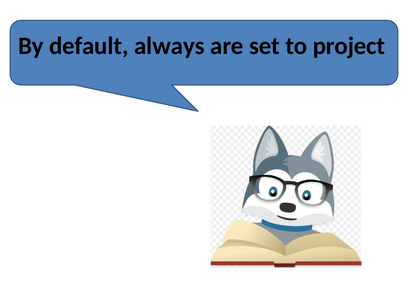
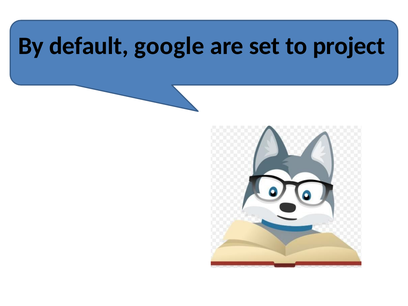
always: always -> google (169, 46)
